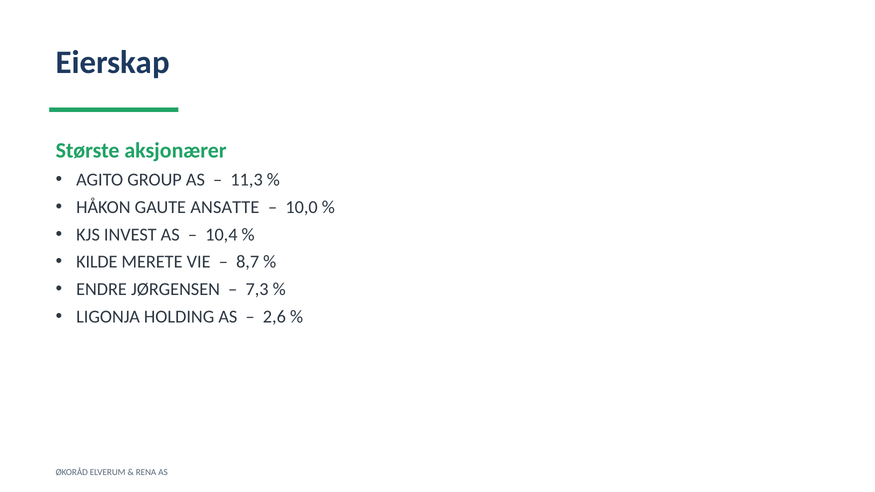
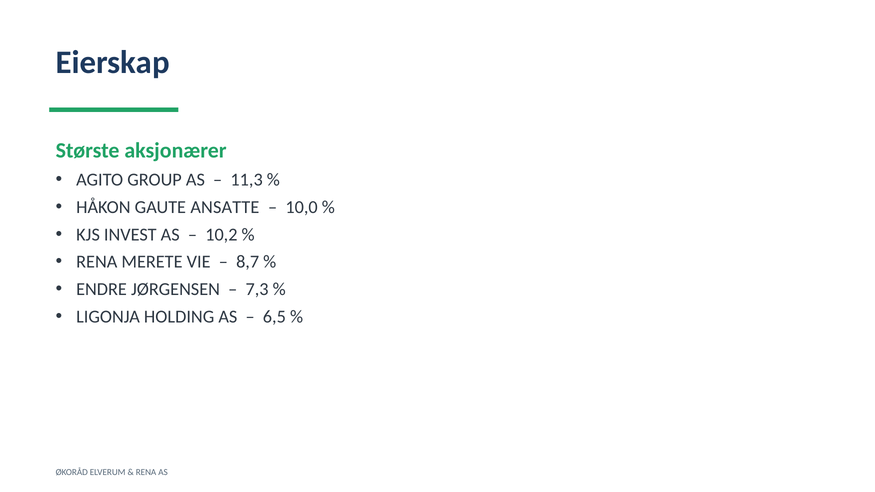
10,4: 10,4 -> 10,2 (221, 235)
KILDE: KILDE -> RENA (97, 262)
2,6: 2,6 -> 6,5 (274, 317)
